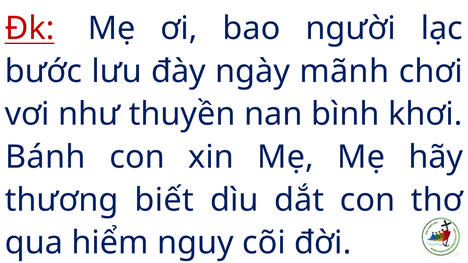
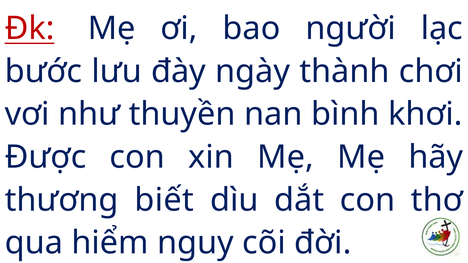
mãnh: mãnh -> thành (344, 71)
Bánh: Bánh -> Được (45, 157)
